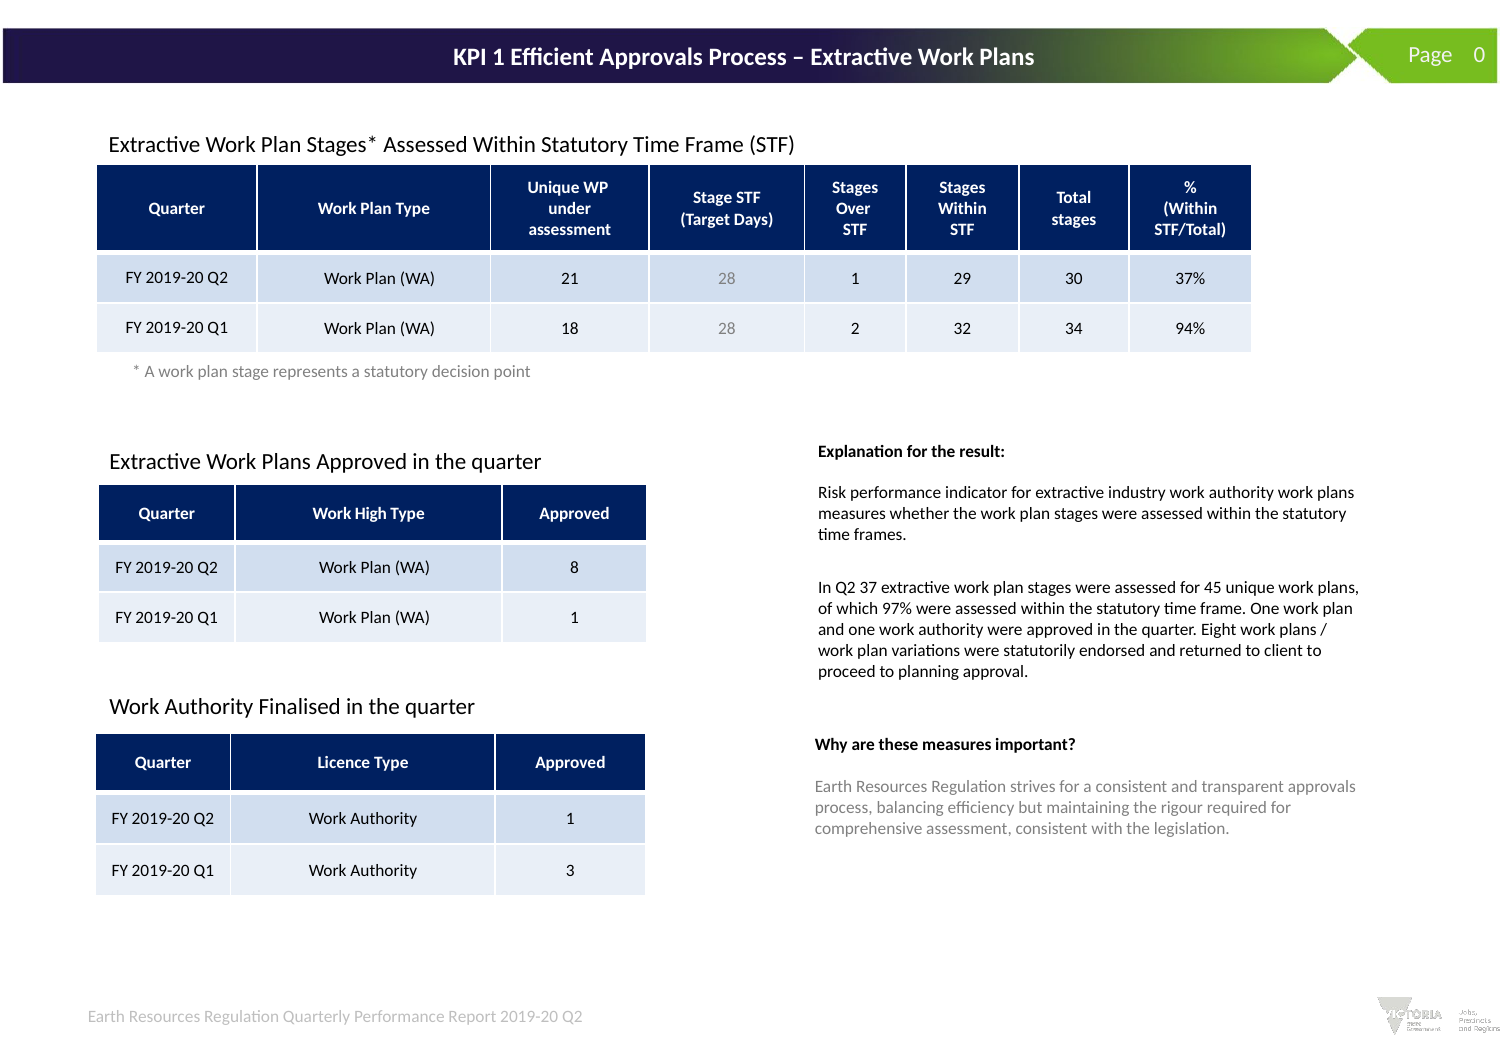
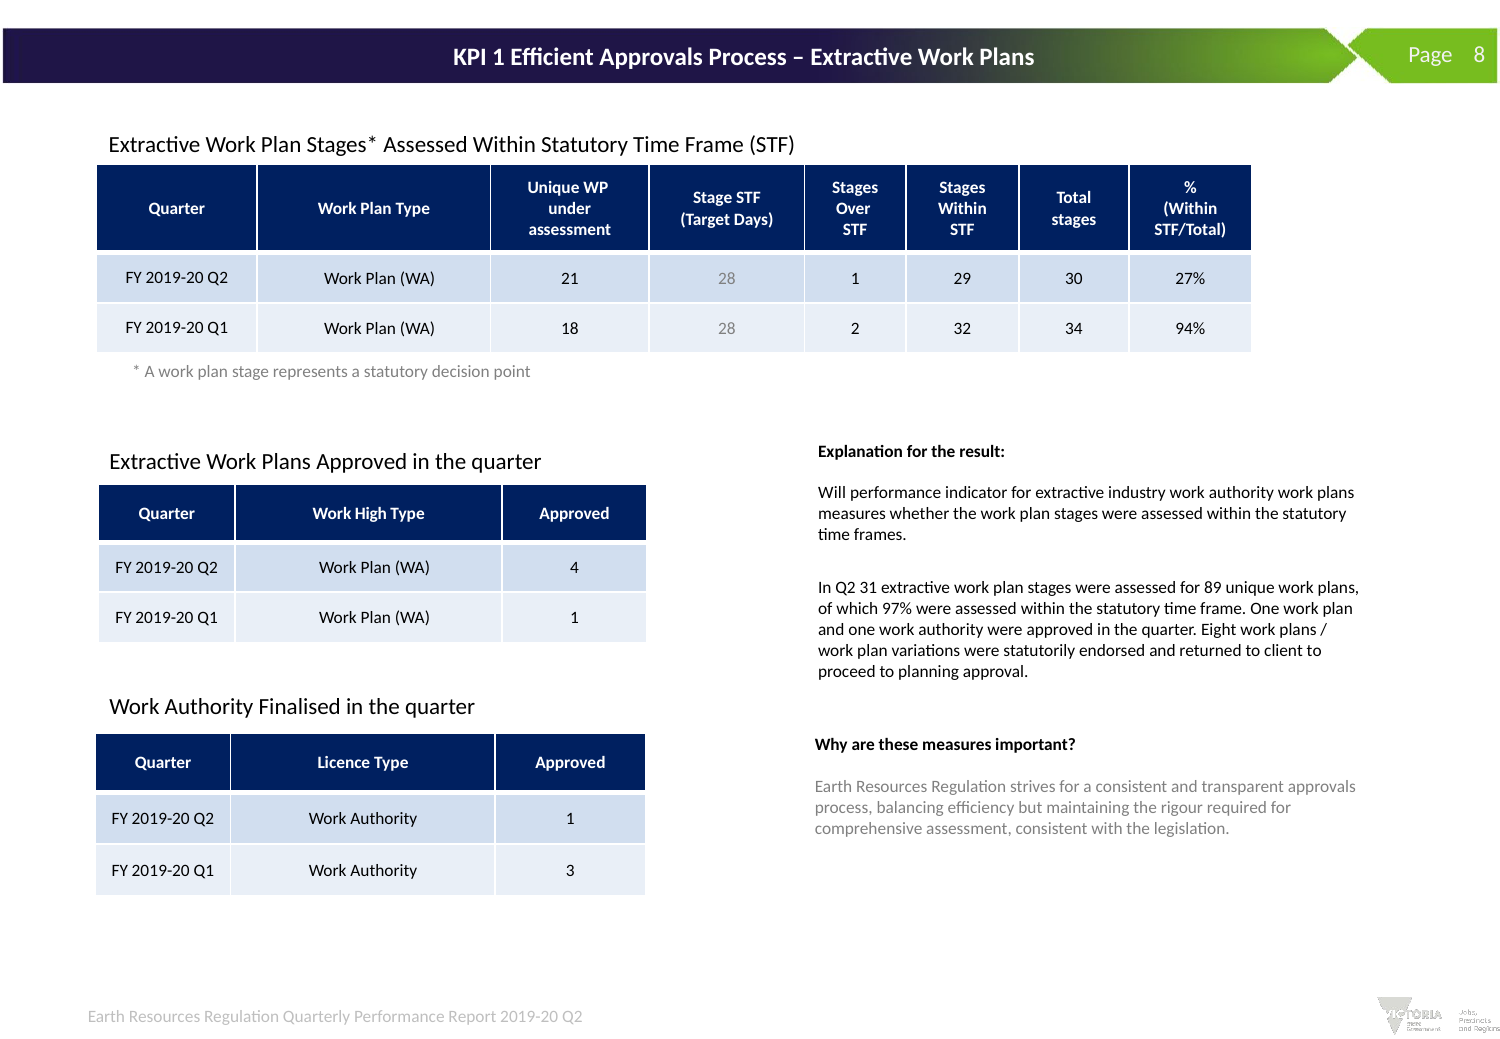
0: 0 -> 8 (1479, 55)
37%: 37% -> 27% (1190, 279)
Risk: Risk -> Will (832, 493)
8: 8 -> 4 (575, 568)
37: 37 -> 31 (868, 588)
45: 45 -> 89 (1213, 588)
